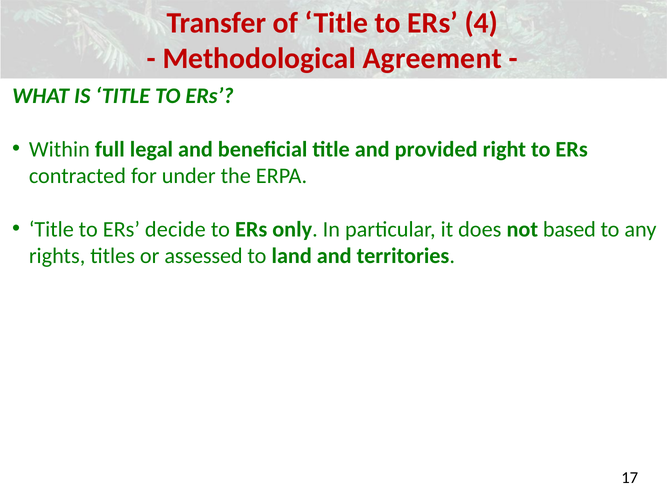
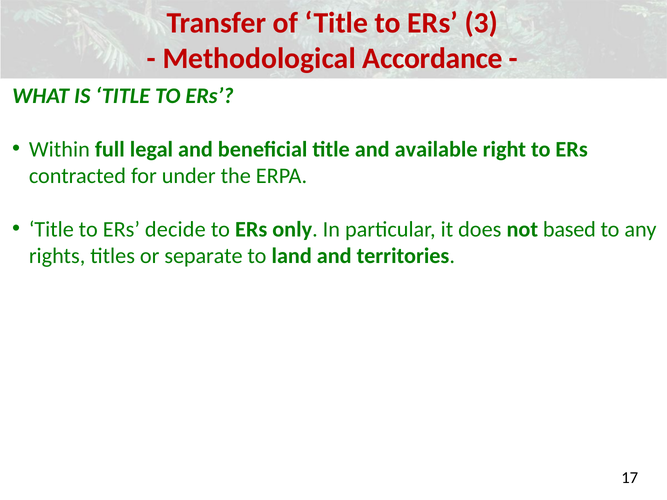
4: 4 -> 3 (481, 23)
Agreement: Agreement -> Accordance (433, 59)
provided: provided -> available (436, 149)
assessed: assessed -> separate (204, 256)
